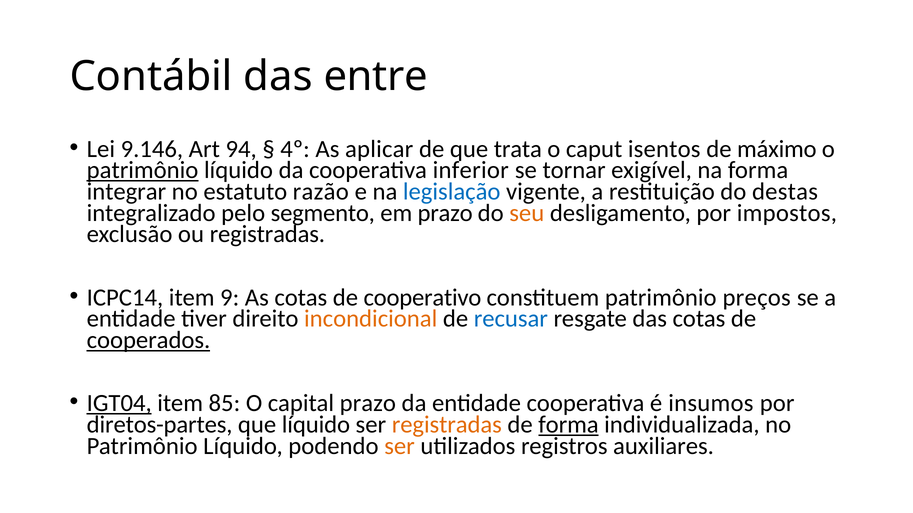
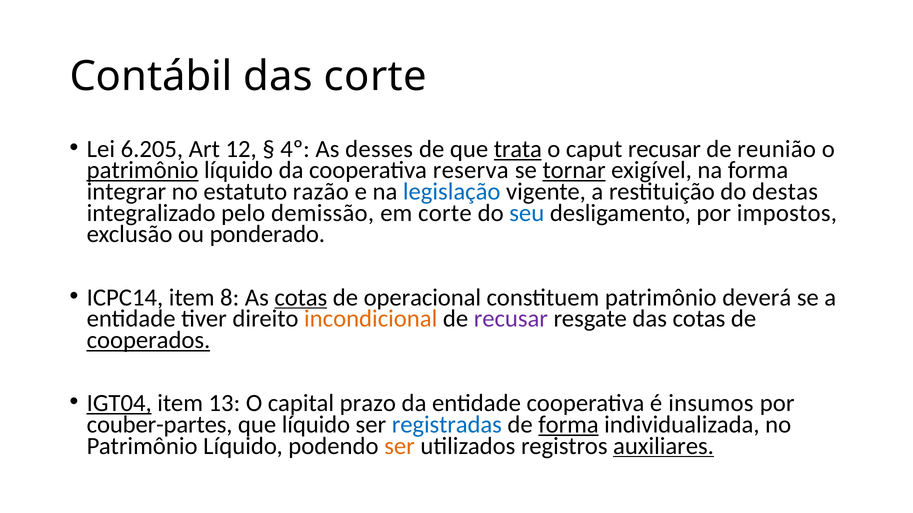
das entre: entre -> corte (375, 77)
9.146: 9.146 -> 6.205 (152, 149)
94: 94 -> 12 (241, 149)
aplicar: aplicar -> desses (379, 149)
trata underline: none -> present (518, 149)
caput isentos: isentos -> recusar (664, 149)
máximo: máximo -> reunião (777, 149)
inferior: inferior -> reserva (471, 170)
tornar underline: none -> present (574, 170)
segmento: segmento -> demissão (323, 213)
em prazo: prazo -> corte (445, 213)
seu colour: orange -> blue (527, 213)
ou registradas: registradas -> ponderado (267, 234)
9: 9 -> 8 (230, 298)
cotas underline: none -> present (301, 298)
cooperativo: cooperativo -> operacional (422, 298)
preços: preços -> deverá (757, 298)
recusar colour: blue -> purple (511, 319)
85: 85 -> 13 (224, 404)
diretos-partes: diretos-partes -> couber-partes (160, 425)
registradas colour: orange -> blue (447, 425)
auxiliares underline: none -> present (664, 446)
